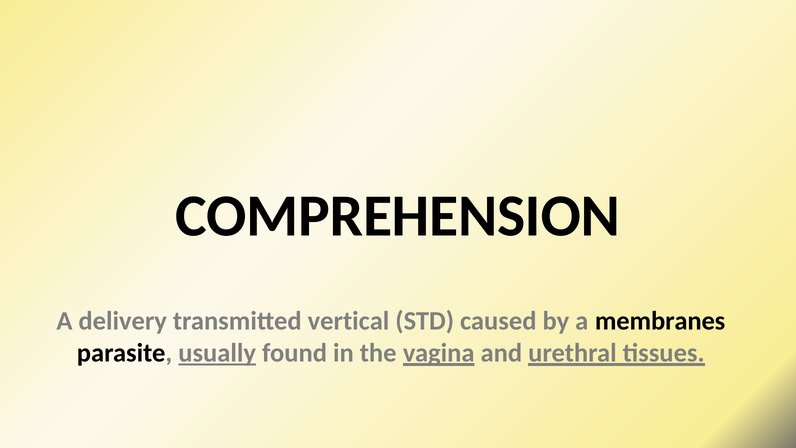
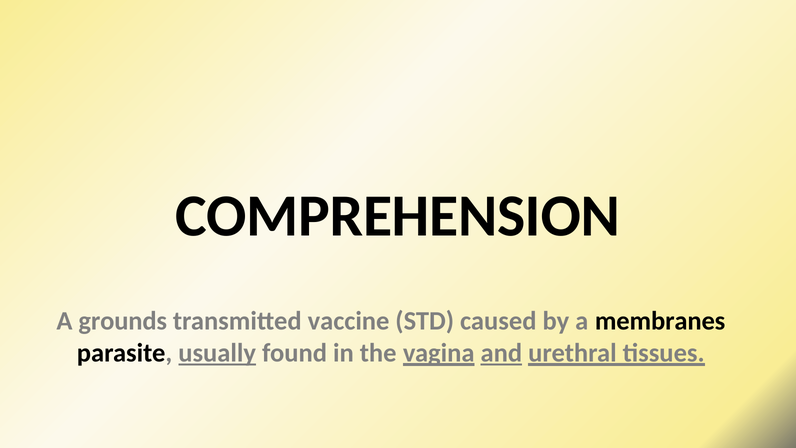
delivery: delivery -> grounds (123, 321)
vertical: vertical -> vaccine (349, 321)
and underline: none -> present (501, 353)
